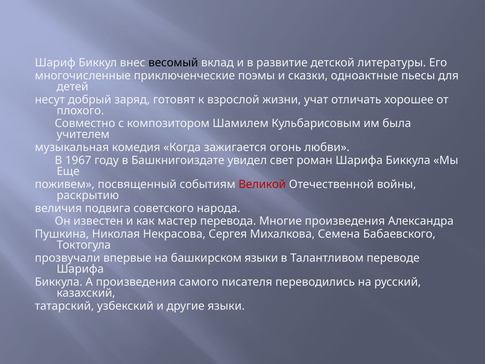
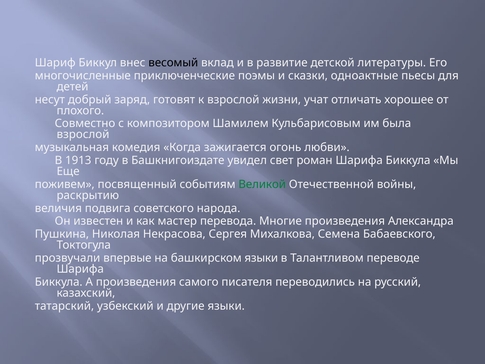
учителем: учителем -> взрослой (83, 134)
1967: 1967 -> 1913 (78, 160)
Великой colour: red -> green (262, 184)
